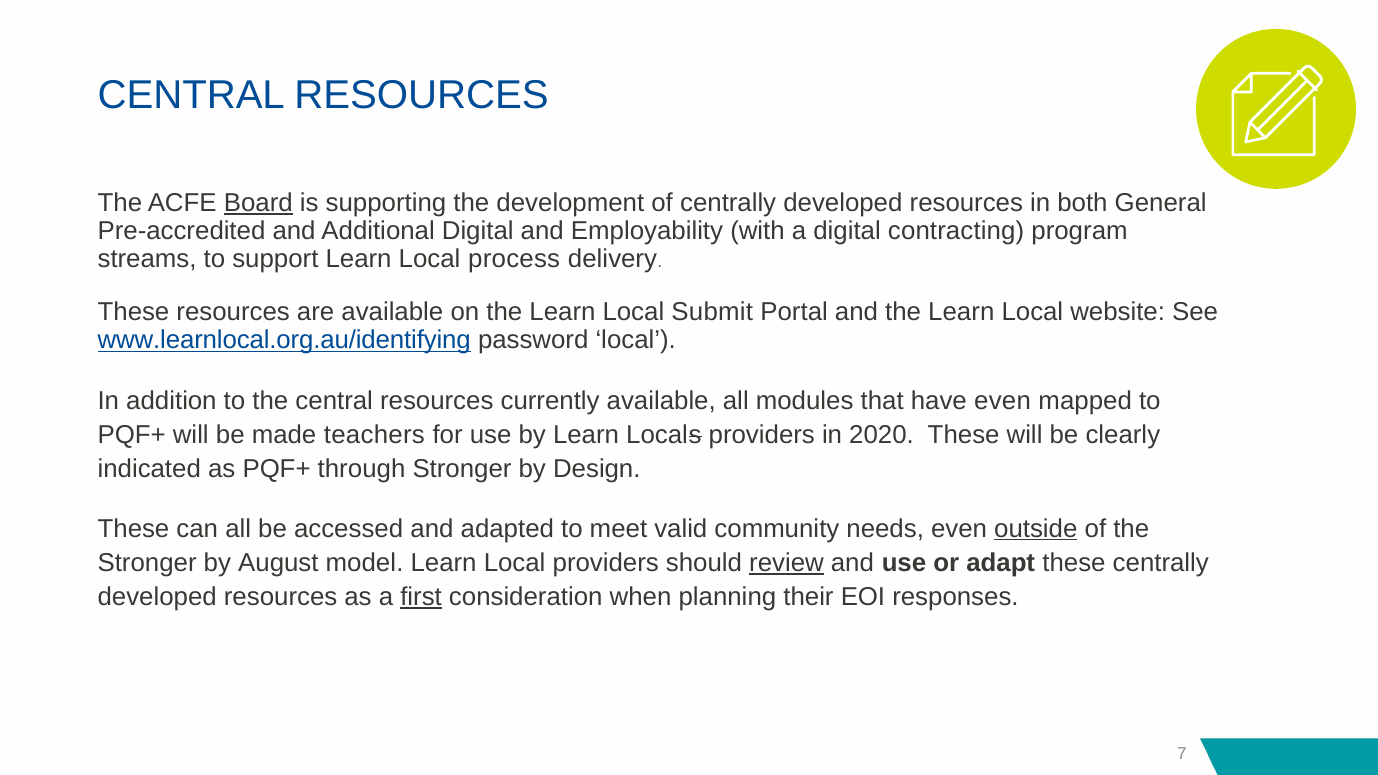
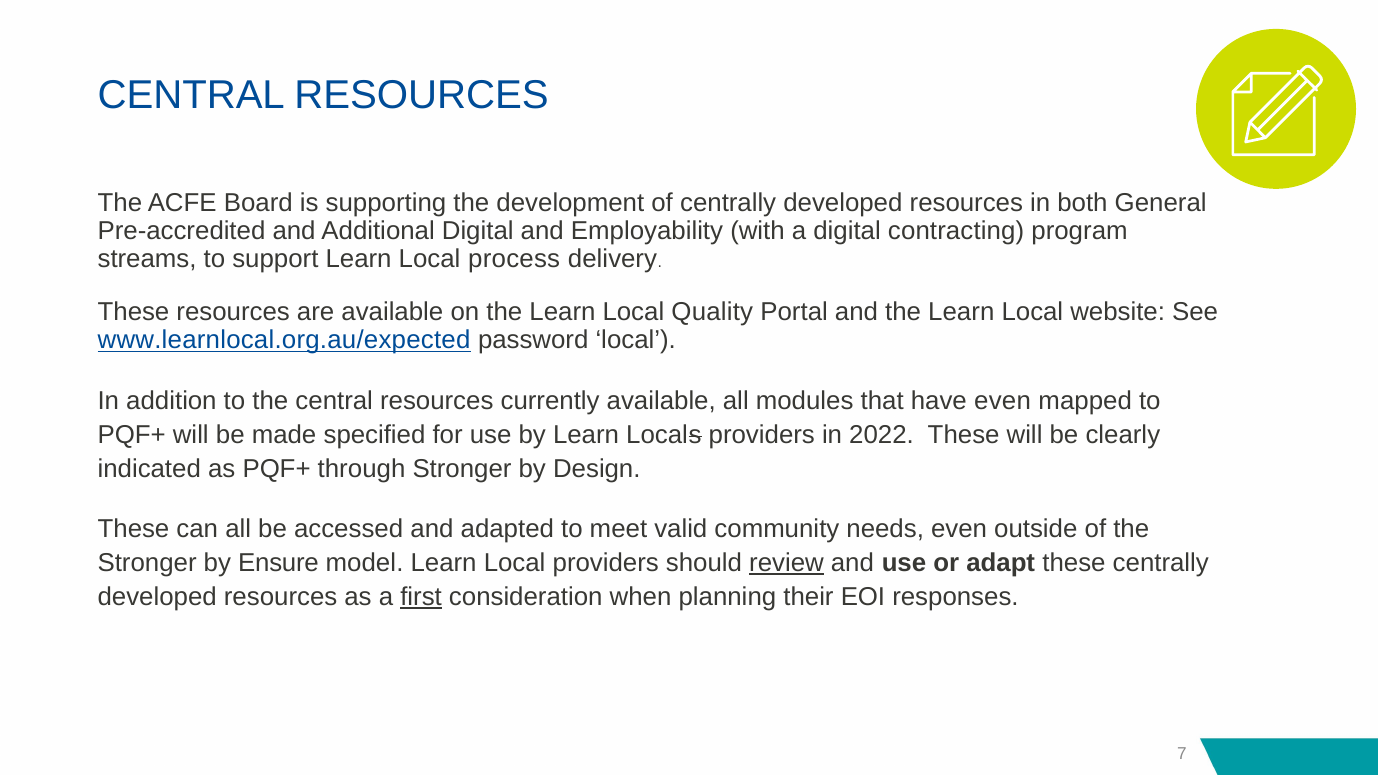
Board underline: present -> none (258, 203)
Submit: Submit -> Quality (712, 312)
www.learnlocal.org.au/identifying: www.learnlocal.org.au/identifying -> www.learnlocal.org.au/expected (284, 340)
teachers: teachers -> specified (375, 435)
2020: 2020 -> 2022 (882, 435)
outside underline: present -> none (1036, 529)
August: August -> Ensure (279, 563)
